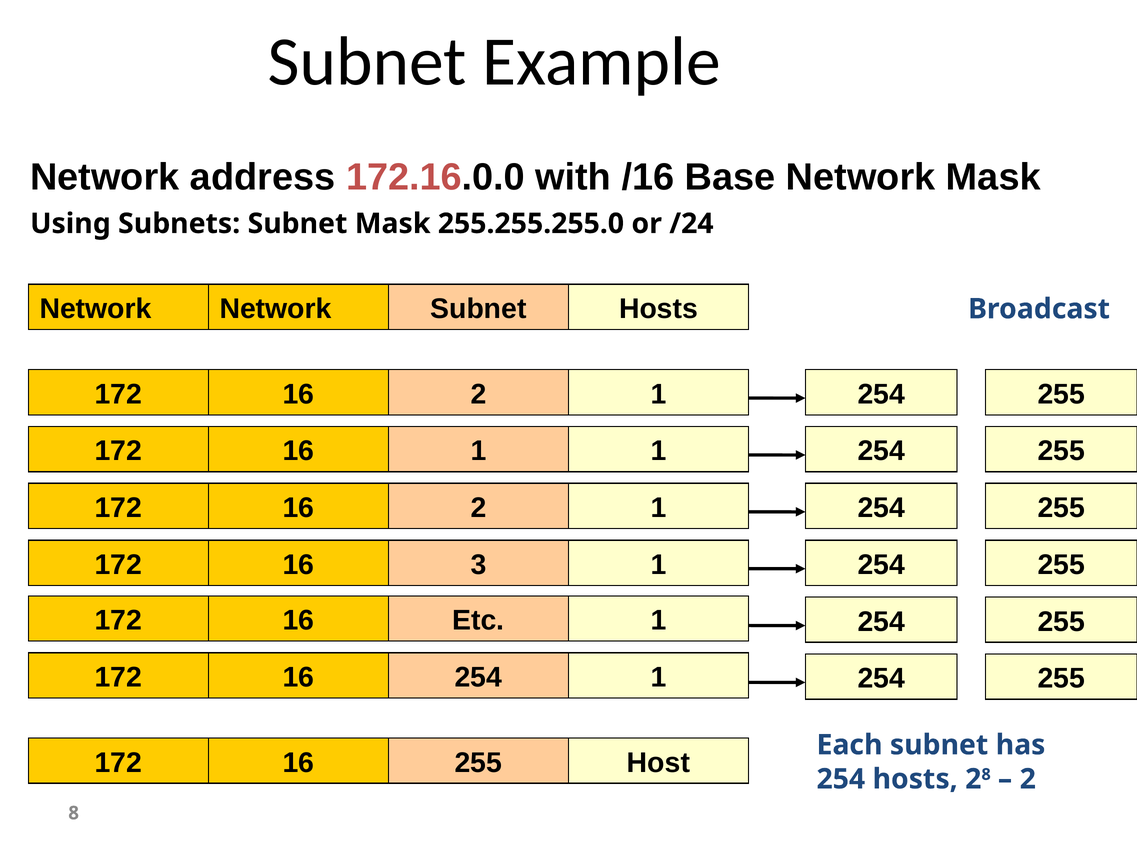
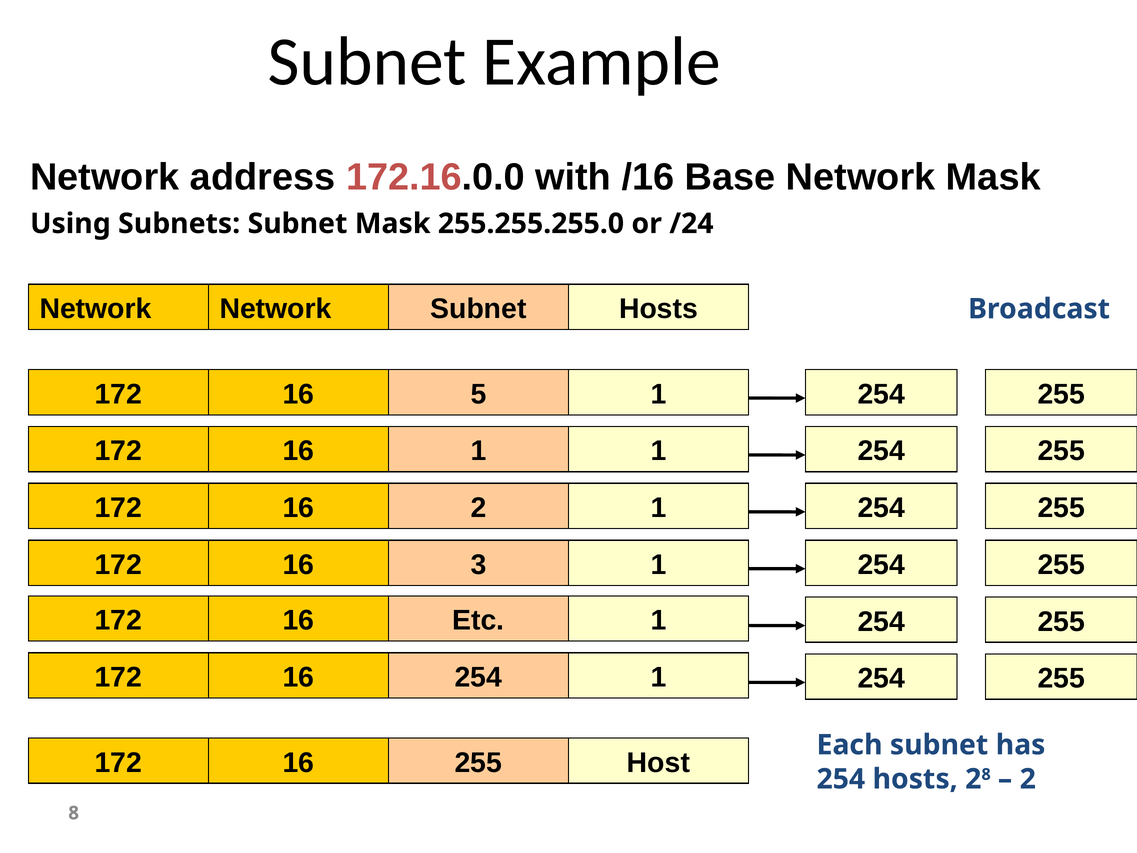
2: 2 -> 5 (479, 394)
